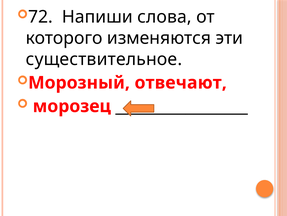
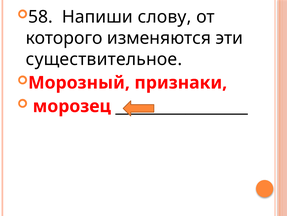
72: 72 -> 58 (40, 17)
слова: слова -> слову (164, 17)
отвечают: отвечают -> признаки (181, 82)
